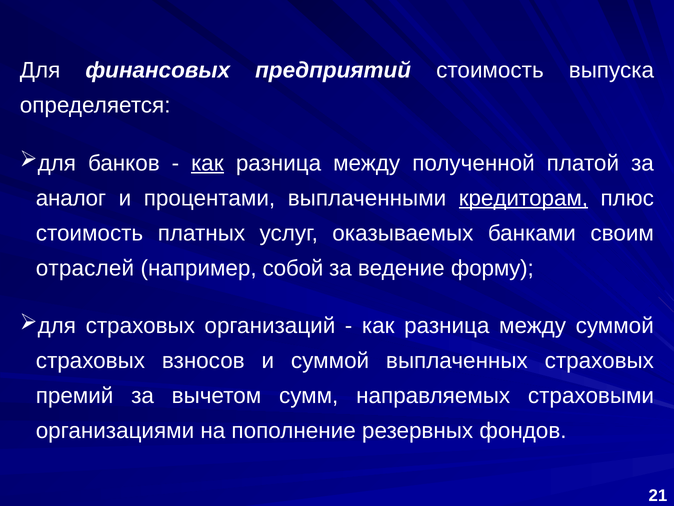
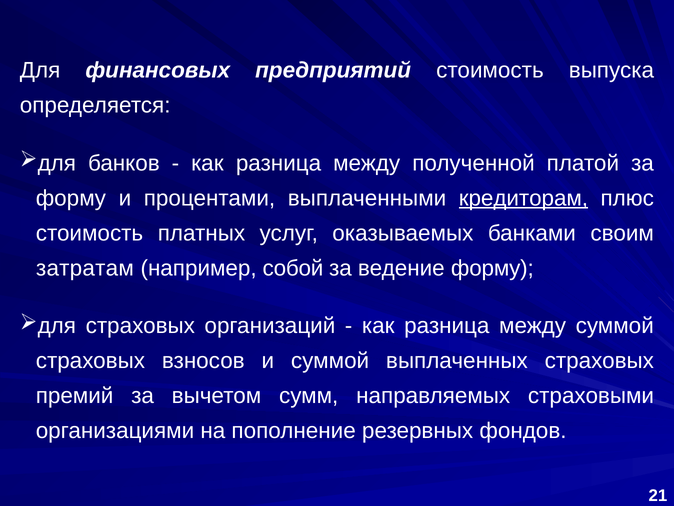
как underline: present -> none (207, 163)
аналог: аналог -> форму (71, 198)
отраслей: отраслей -> затратам (85, 268)
